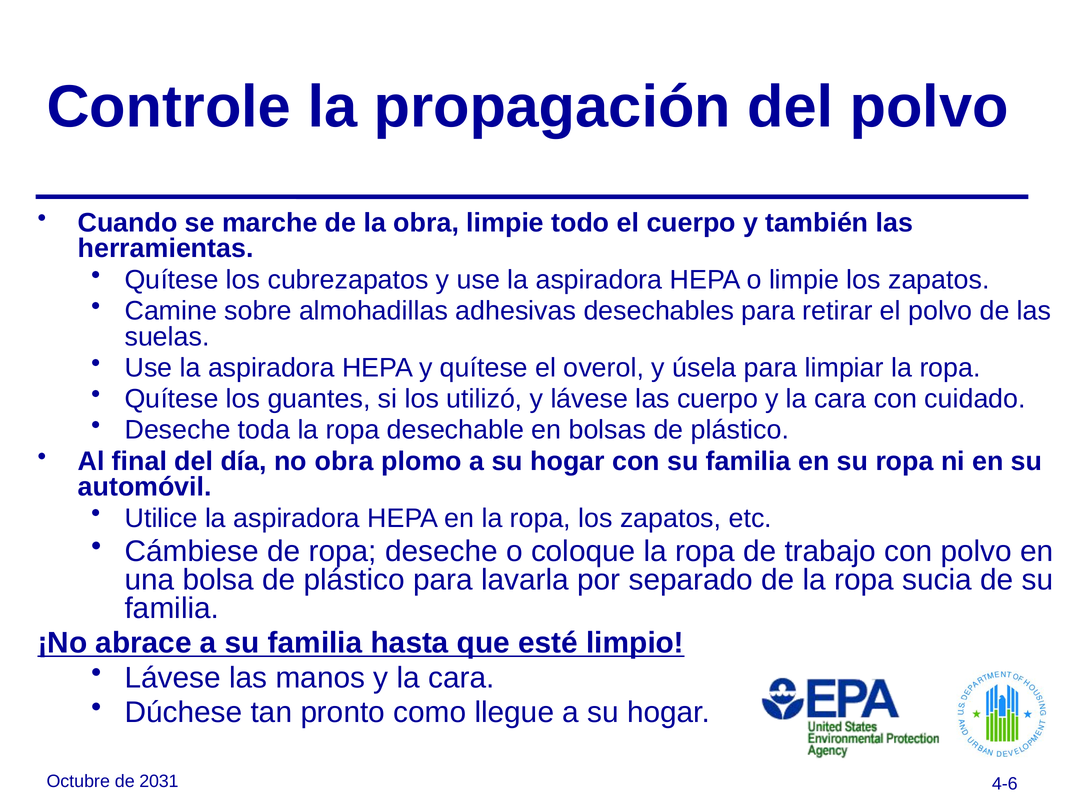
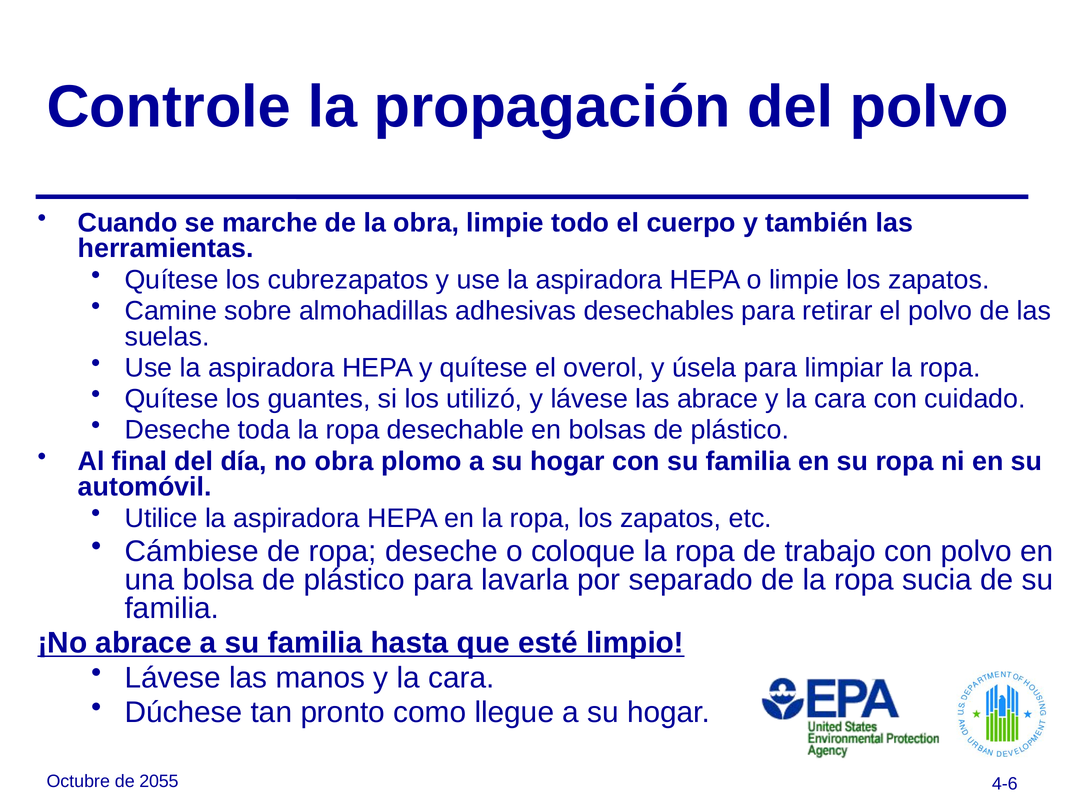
las cuerpo: cuerpo -> abrace (718, 399)
2031: 2031 -> 2055 (159, 781)
